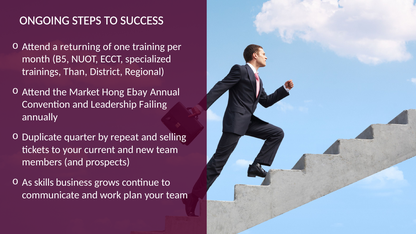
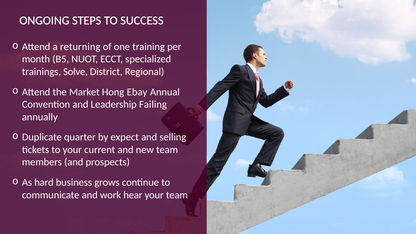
Than: Than -> Solve (76, 72)
repeat: repeat -> expect (125, 137)
skills: skills -> hard (44, 182)
plan: plan -> hear (133, 195)
